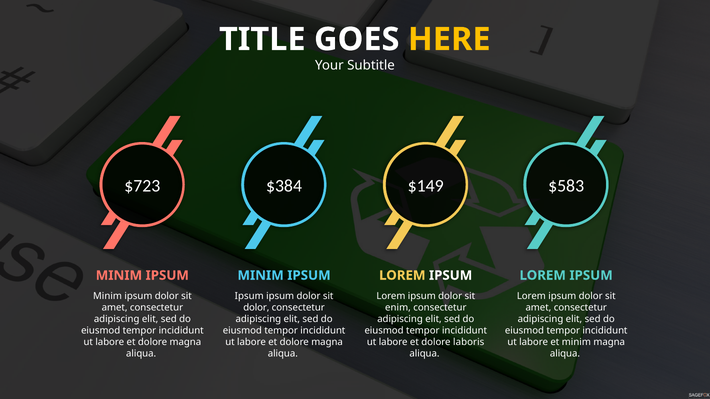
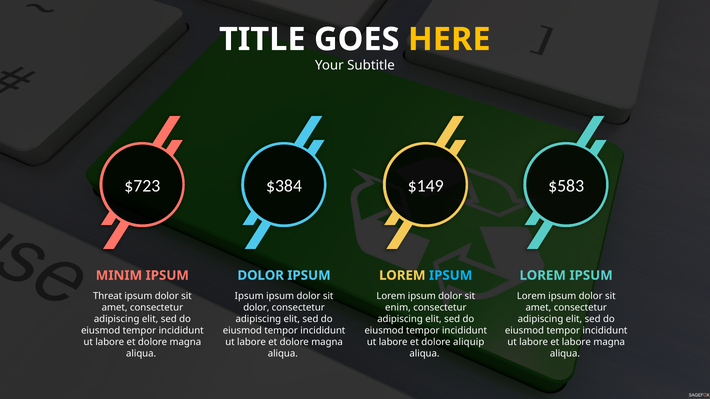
MINIM: MINIM -> DOLOR (261, 276)
IPSUM colour: white -> light blue (451, 276)
Minim: Minim -> Threat (108, 296)
laboris: laboris -> aliquip (469, 342)
et minim: minim -> labore (576, 342)
